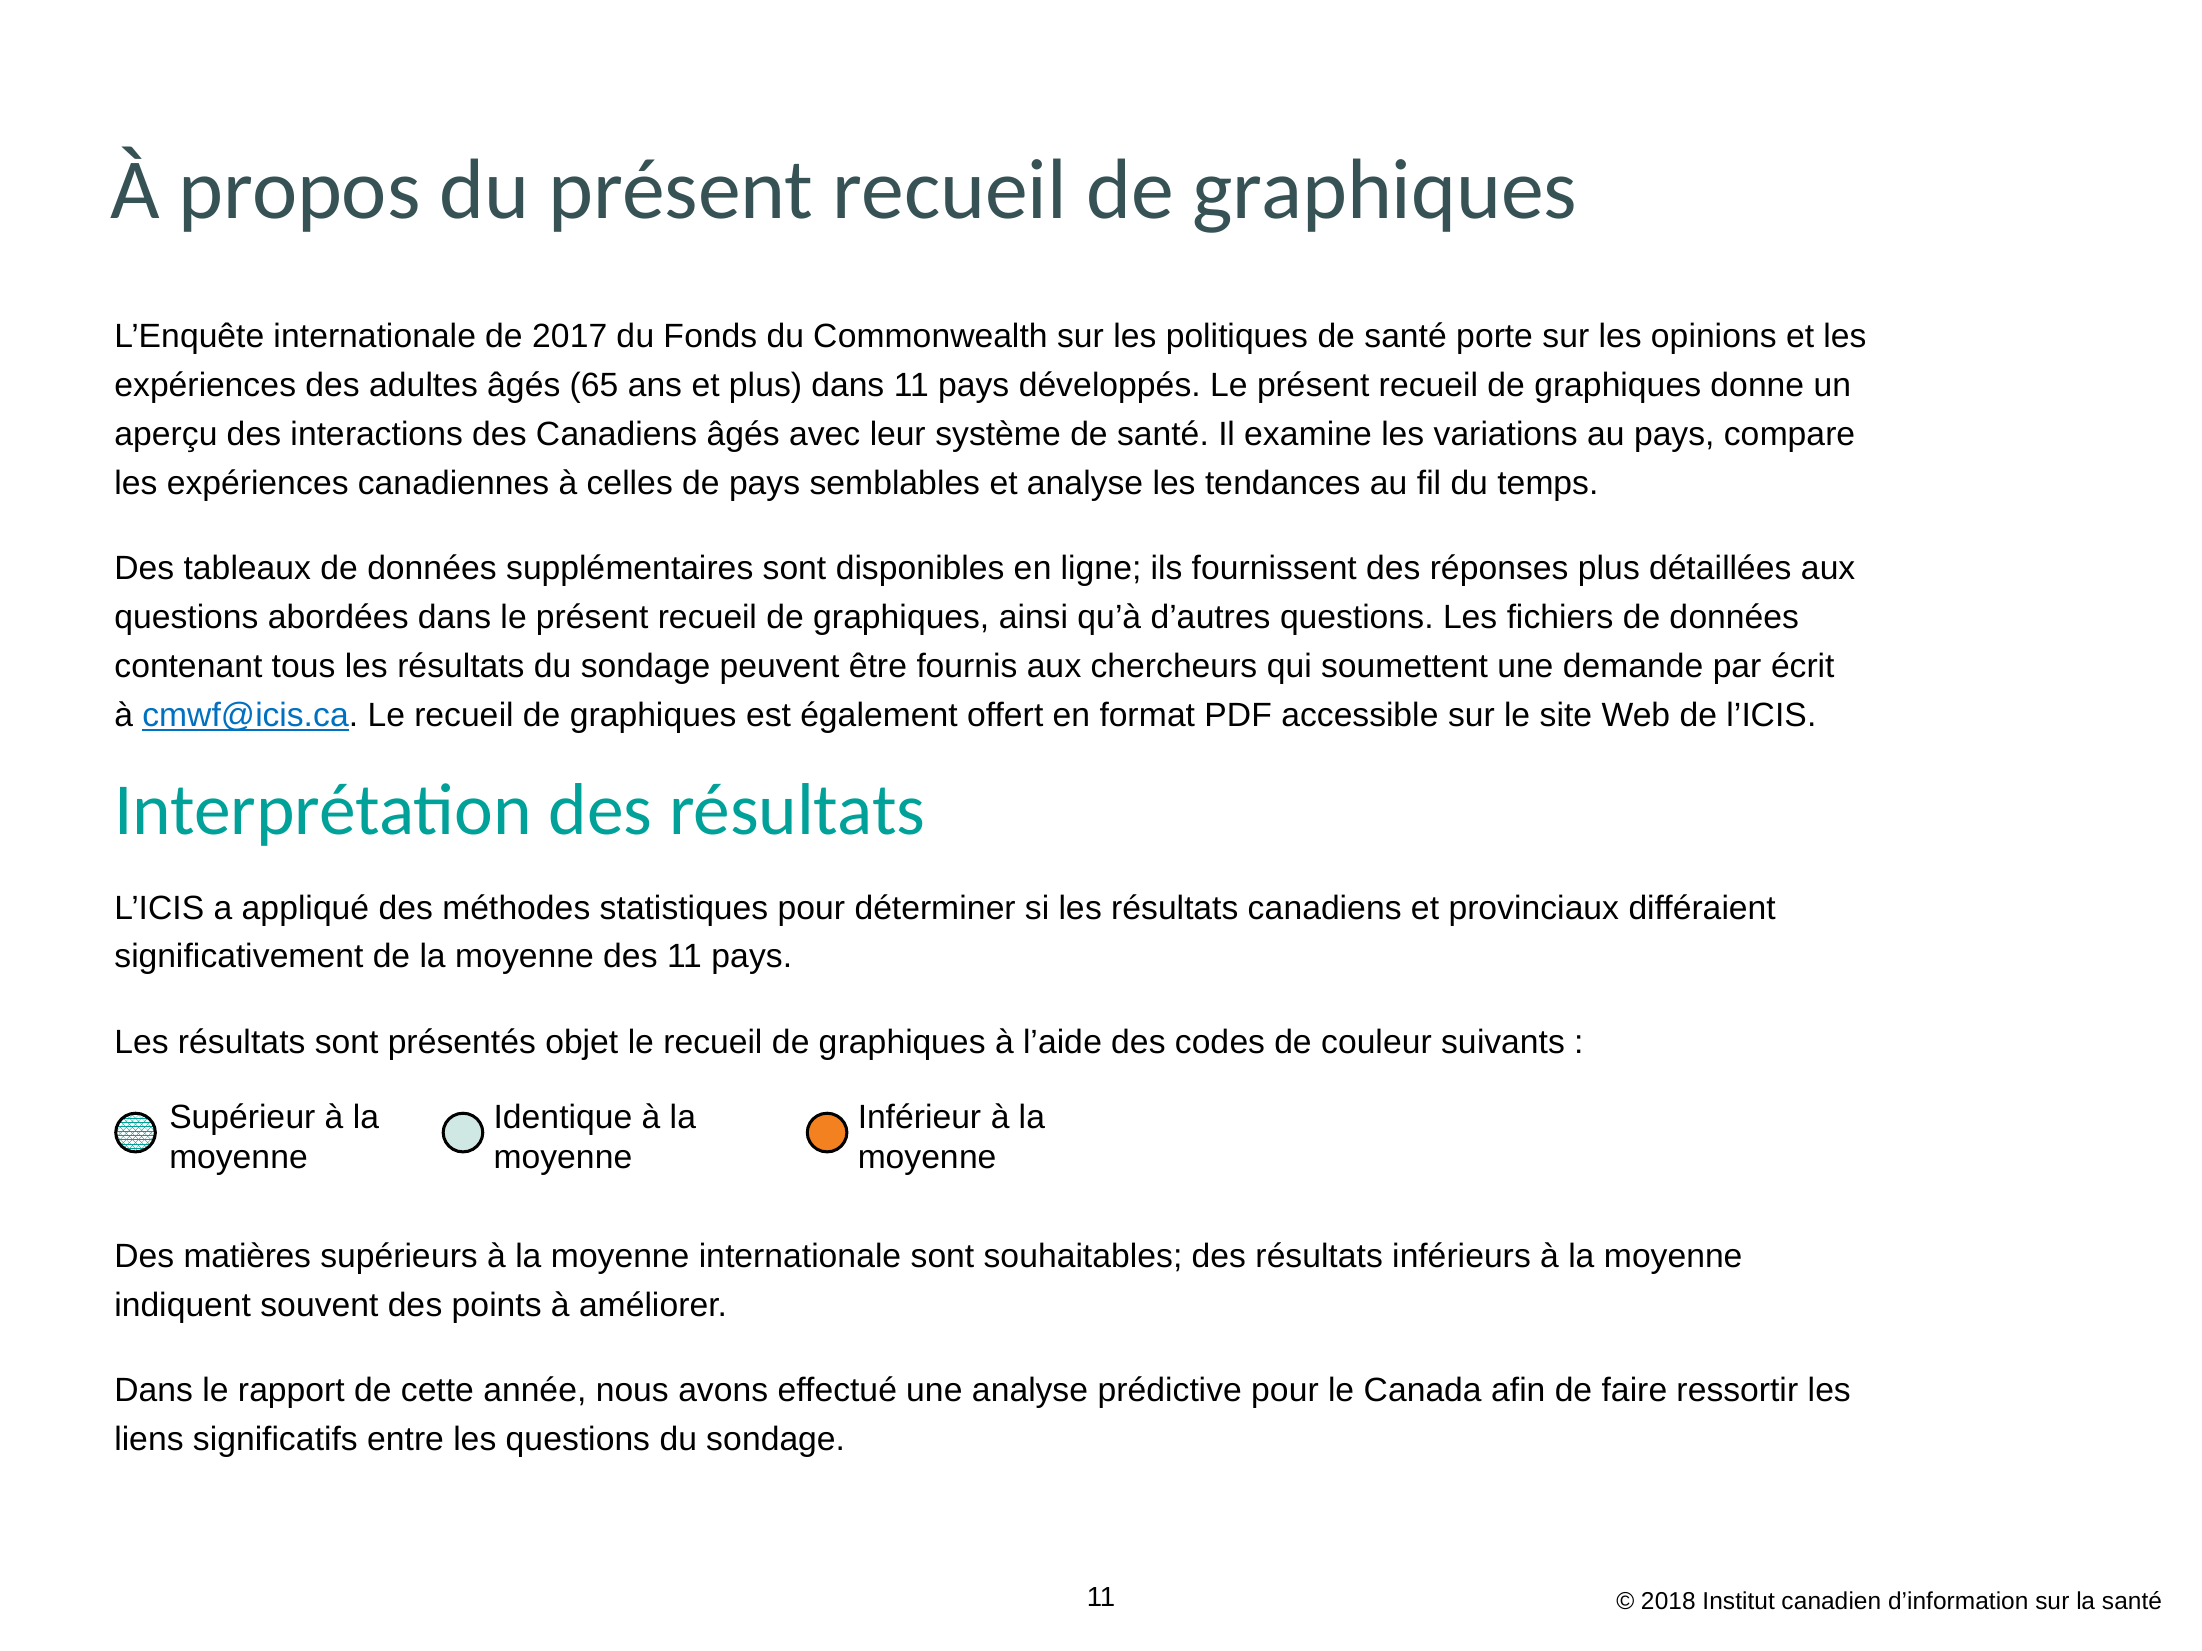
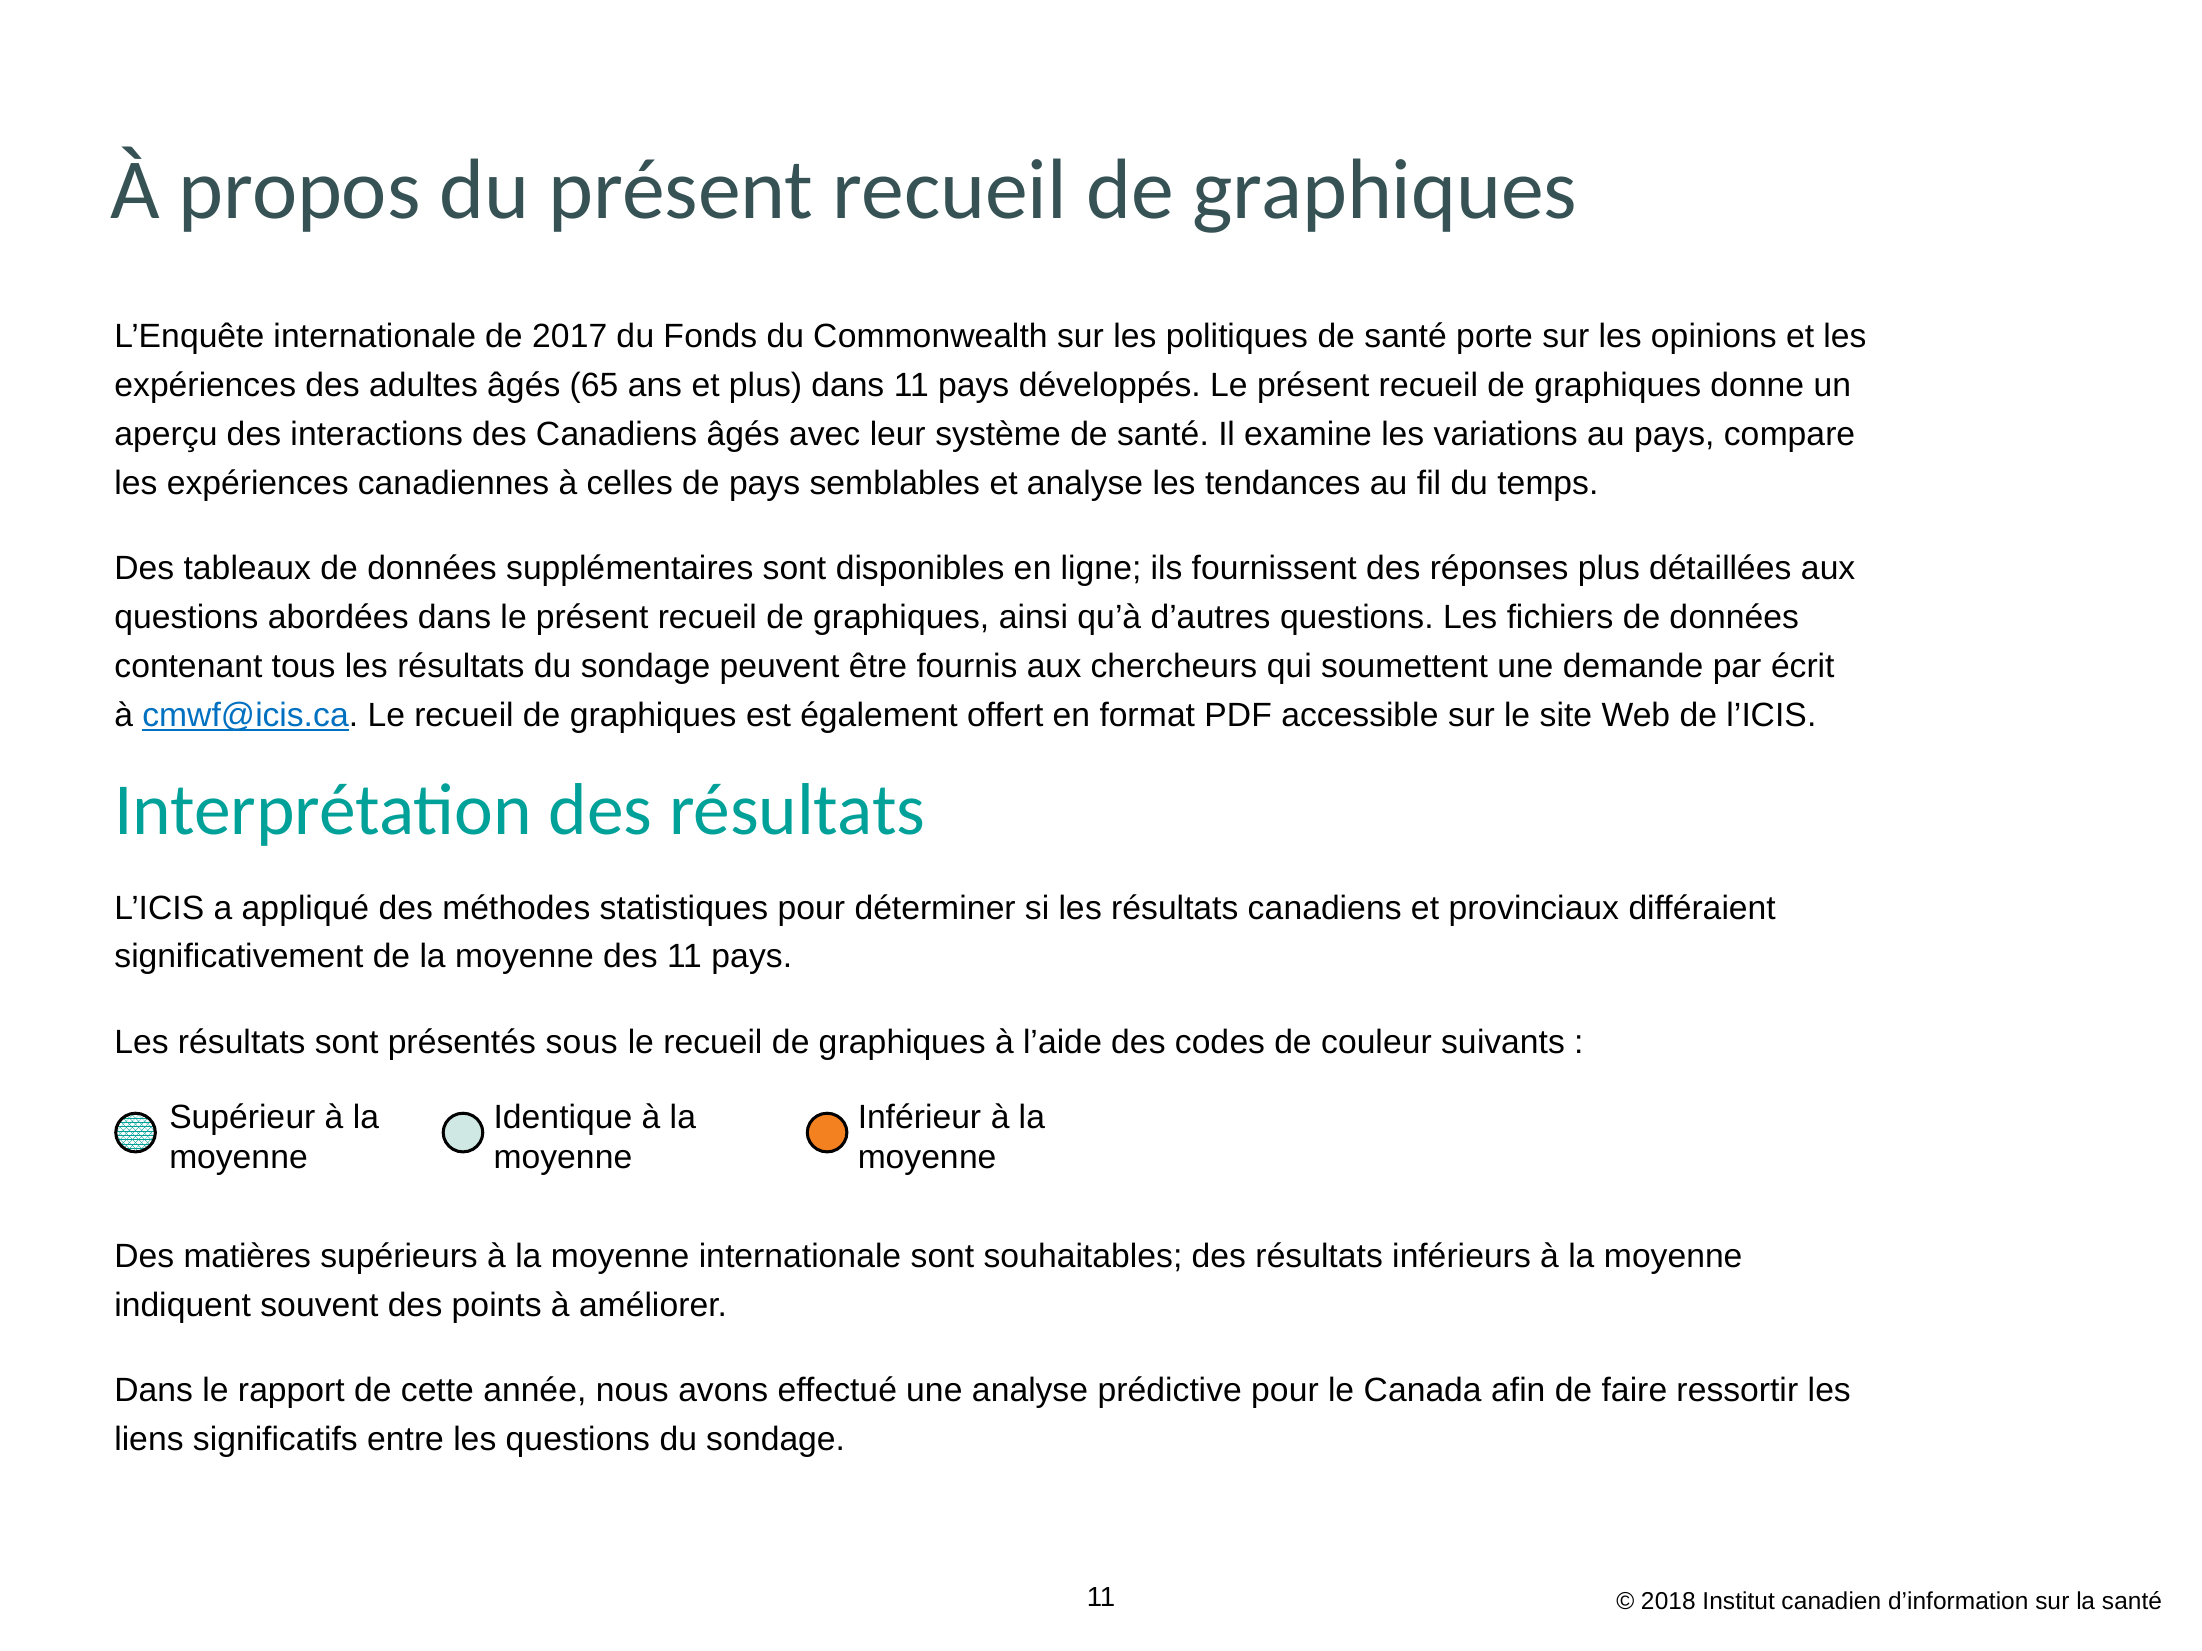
objet: objet -> sous (582, 1043)
